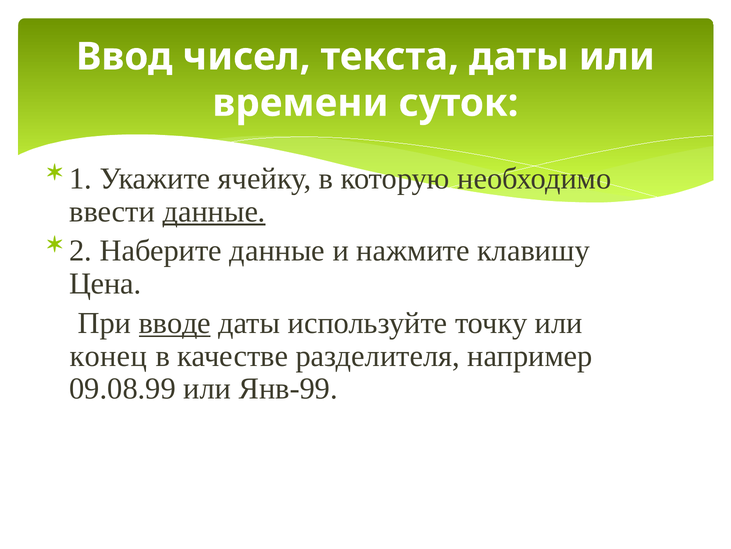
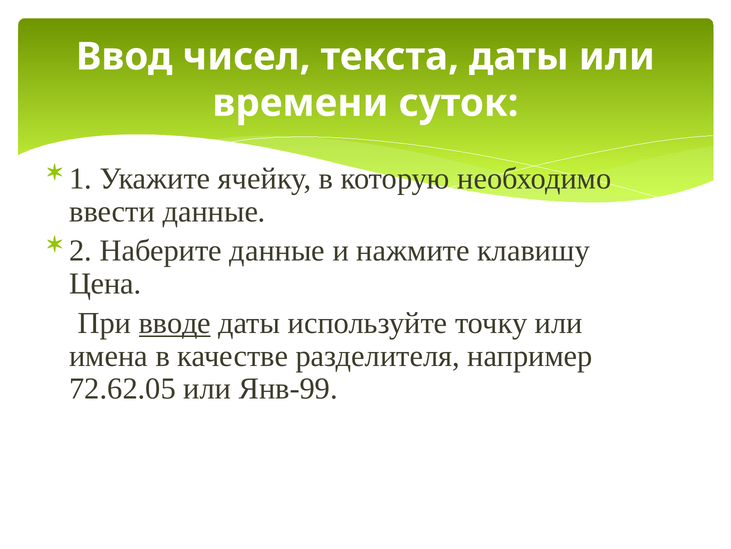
данные underline: present -> none (214, 211)
конец: конец -> имена (109, 356)
09.08.99: 09.08.99 -> 72.62.05 (123, 388)
